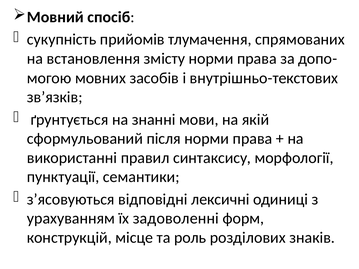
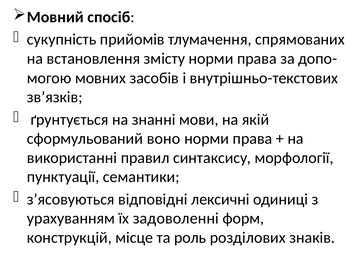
після: після -> воно (164, 139)
